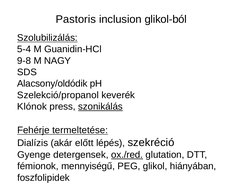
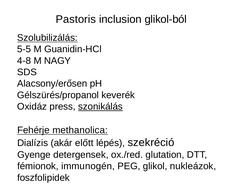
5-4: 5-4 -> 5-5 (24, 49)
9-8: 9-8 -> 4-8 (24, 61)
Alacsony/oldódik: Alacsony/oldódik -> Alacsony/erősen (52, 84)
Szelekció/propanol: Szelekció/propanol -> Gélszürés/propanol (58, 95)
Klónok: Klónok -> Oxidáz (32, 107)
termeltetése: termeltetése -> methanolica (80, 131)
ox./red underline: present -> none (127, 155)
mennyiségű: mennyiségű -> immunogén (88, 167)
hiányában: hiányában -> nukleázok (193, 167)
